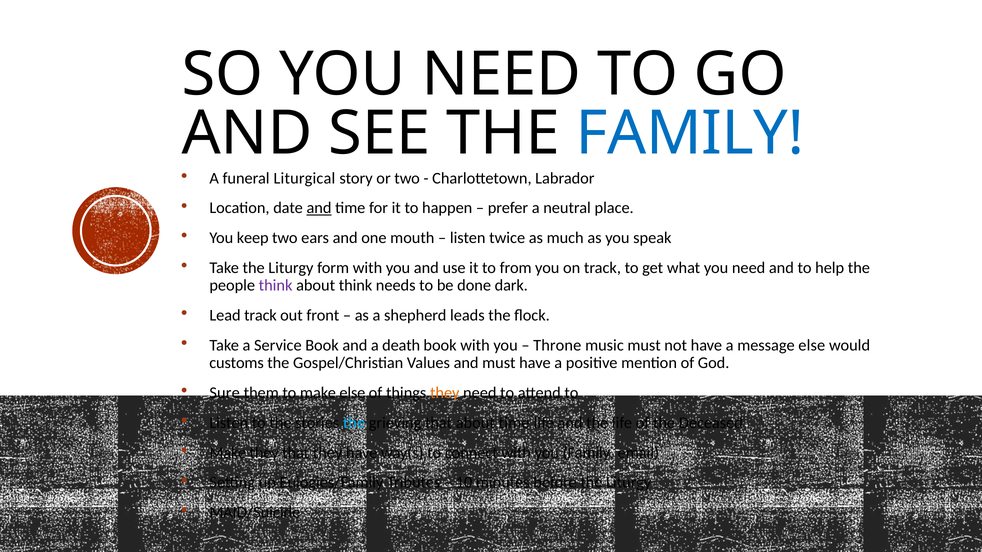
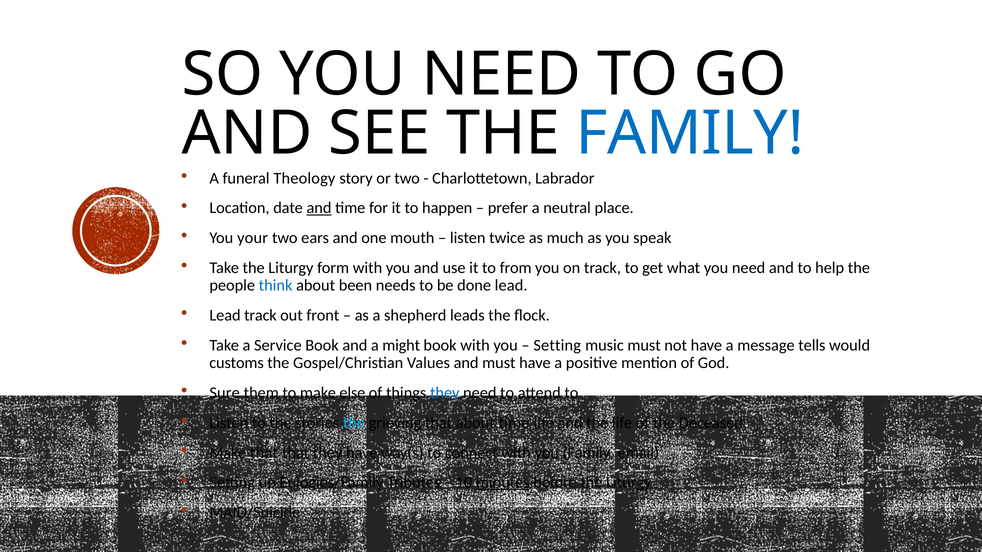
Liturgical: Liturgical -> Theology (304, 178)
keep: keep -> your (253, 238)
think colour: purple -> blue (276, 286)
about think: think -> been (355, 286)
done dark: dark -> lead (511, 286)
death: death -> might (401, 346)
Throne: Throne -> Setting (557, 346)
message else: else -> tells (812, 346)
they colour: orange -> blue (445, 393)
Make they: they -> that (264, 453)
minutes underline: none -> present (503, 483)
